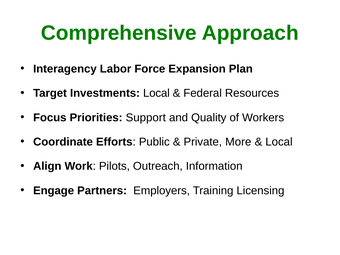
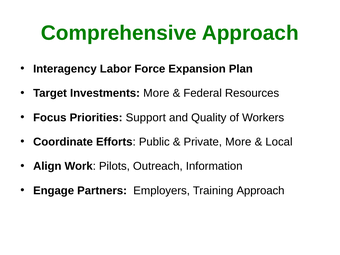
Investments Local: Local -> More (156, 93)
Training Licensing: Licensing -> Approach (260, 191)
